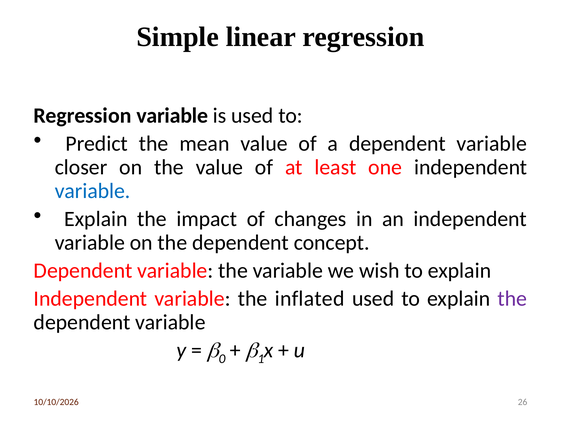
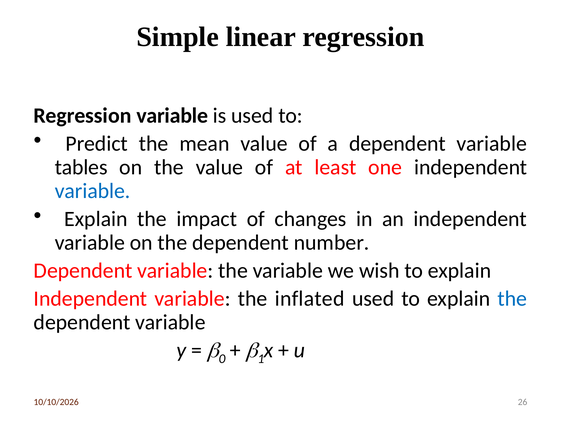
closer: closer -> tables (81, 167)
concept: concept -> number (332, 242)
the colour: purple -> blue (512, 298)
